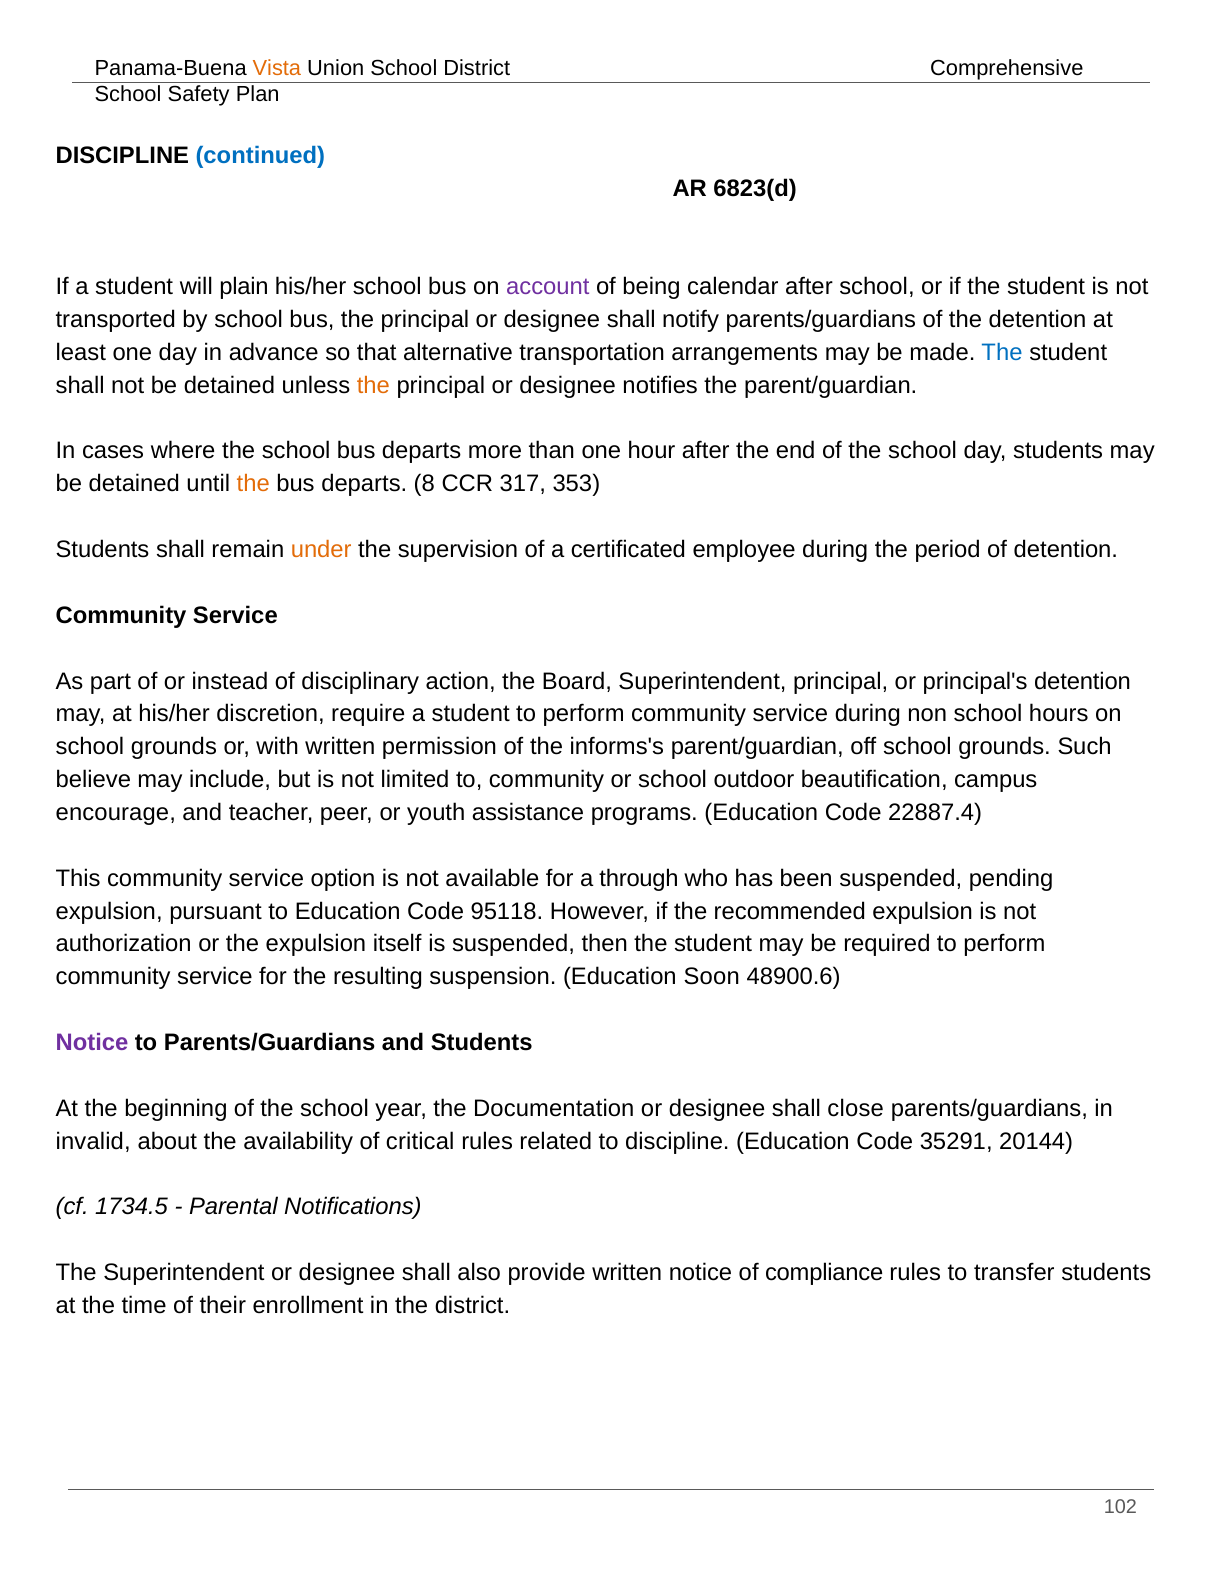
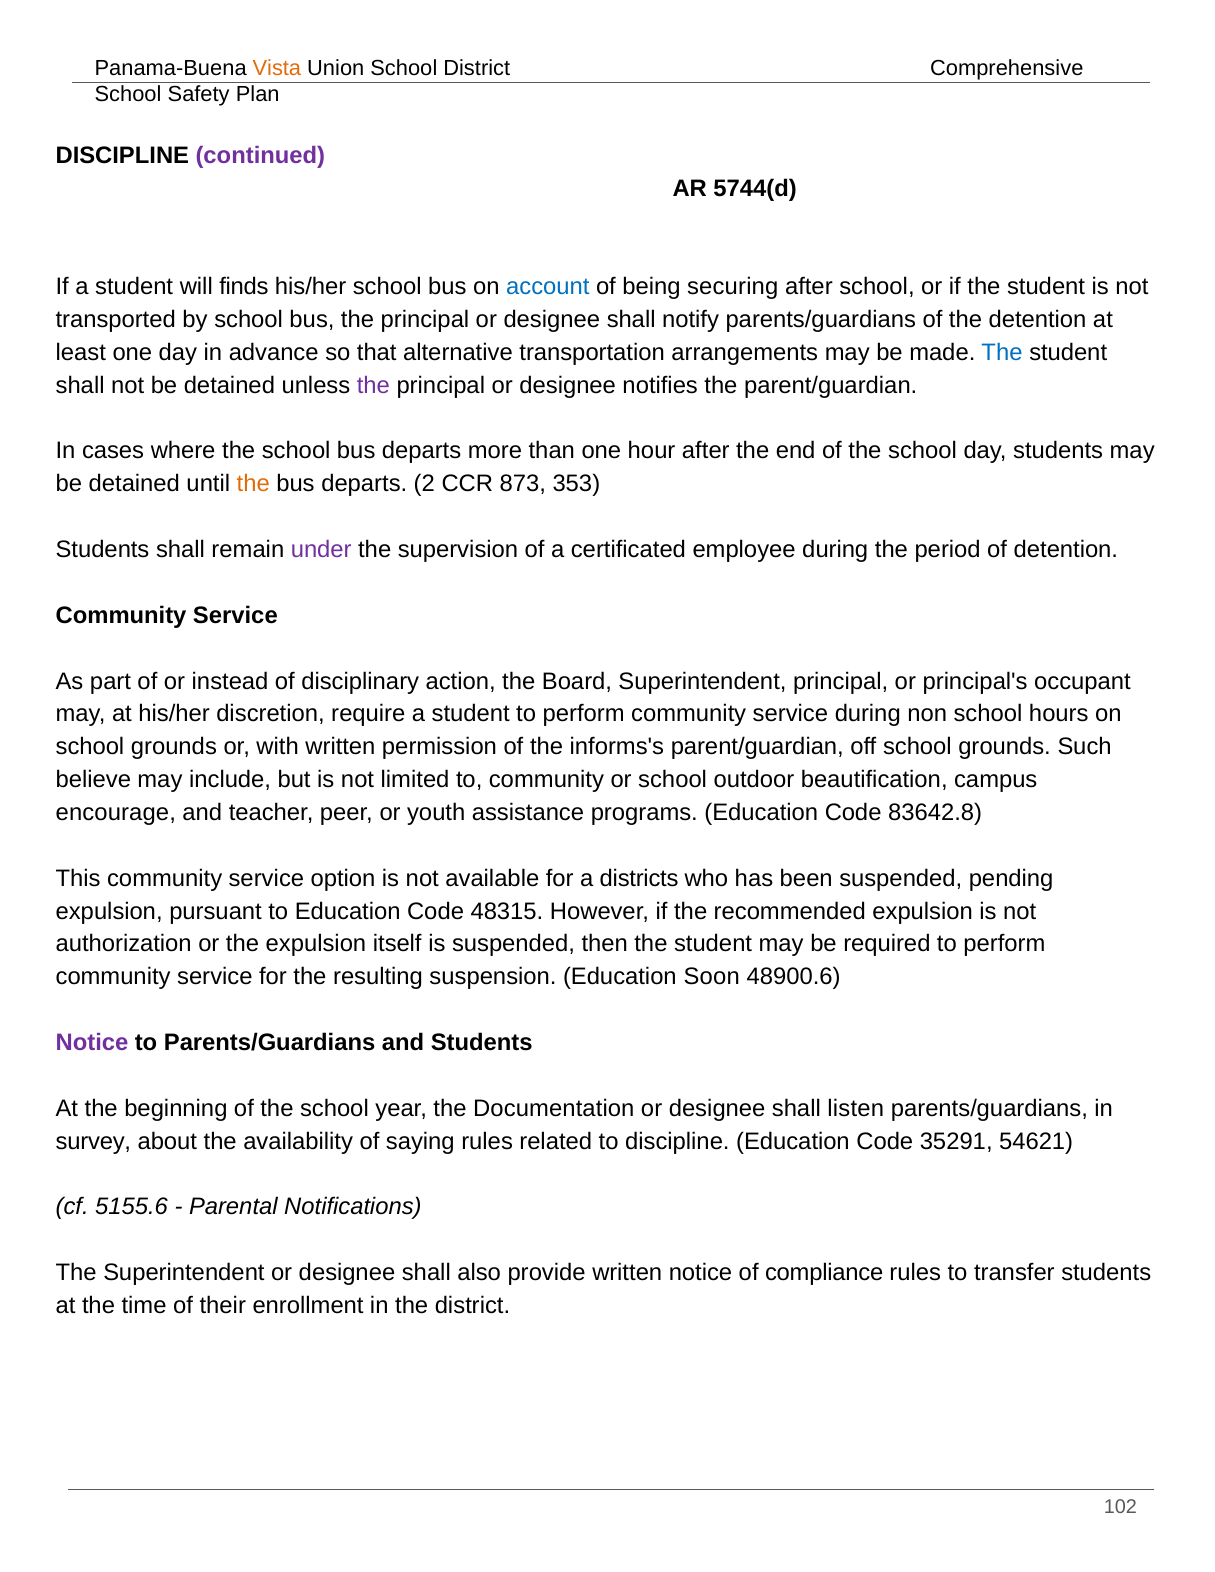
continued colour: blue -> purple (260, 155)
6823(d: 6823(d -> 5744(d (755, 188)
plain: plain -> finds (244, 287)
account colour: purple -> blue (548, 287)
calendar: calendar -> securing (733, 287)
the colour: orange -> purple (373, 386)
departs 8: 8 -> 2 (424, 484)
317: 317 -> 873 (523, 484)
under colour: orange -> purple (321, 550)
principal's detention: detention -> occupant (1082, 681)
22887.4: 22887.4 -> 83642.8 (935, 813)
through: through -> districts (639, 878)
95118: 95118 -> 48315 (507, 911)
close: close -> listen (856, 1109)
invalid: invalid -> survey (93, 1141)
critical: critical -> saying (420, 1141)
20144: 20144 -> 54621 (1036, 1141)
1734.5: 1734.5 -> 5155.6 (132, 1207)
